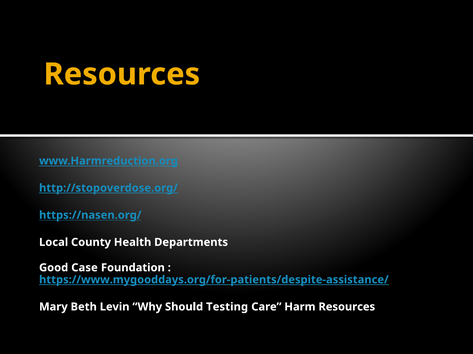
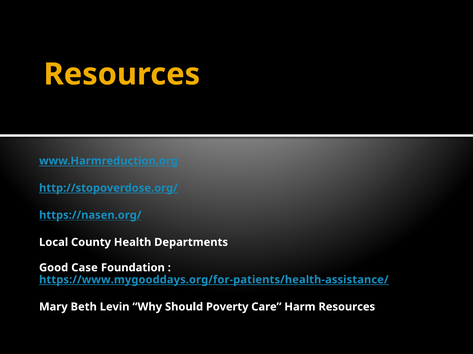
https://www.mygooddays.org/for-patients/despite-assistance/: https://www.mygooddays.org/for-patients/despite-assistance/ -> https://www.mygooddays.org/for-patients/health-assistance/ (214, 280)
Testing: Testing -> Poverty (227, 307)
